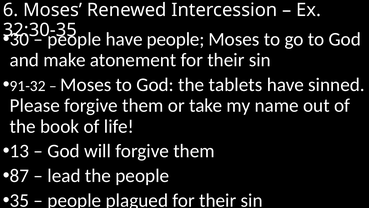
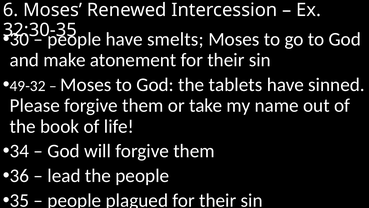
have people: people -> smelts (175, 39)
91-32: 91-32 -> 49-32 (28, 86)
13: 13 -> 34 (19, 151)
87: 87 -> 36 (19, 175)
